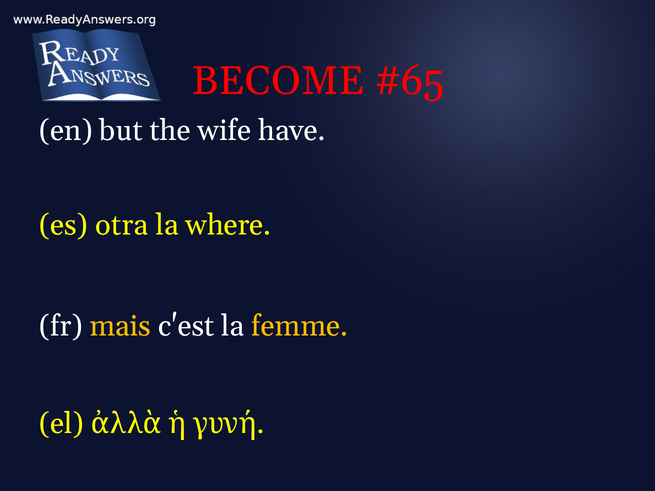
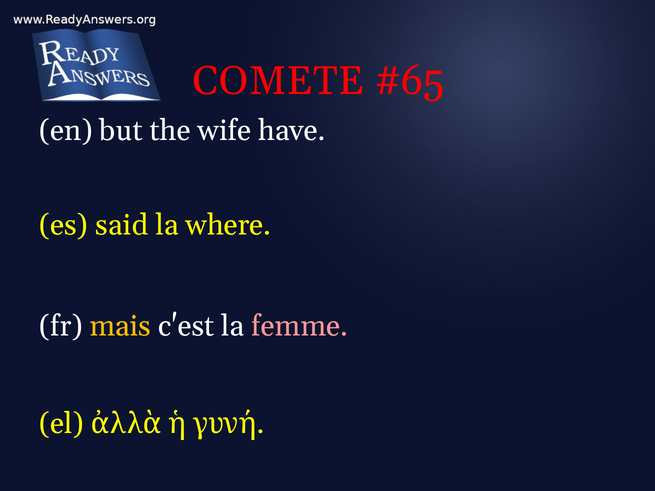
BECOME: BECOME -> COMETE (279, 81)
otra: otra -> said (122, 225)
femme colour: yellow -> pink (300, 326)
